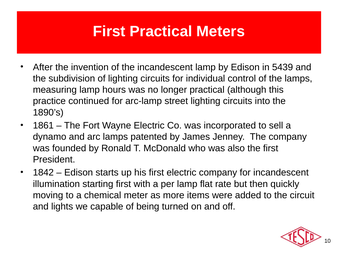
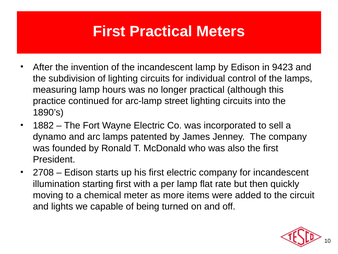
5439: 5439 -> 9423 (283, 67)
1861: 1861 -> 1882 (43, 125)
1842: 1842 -> 2708 (43, 172)
